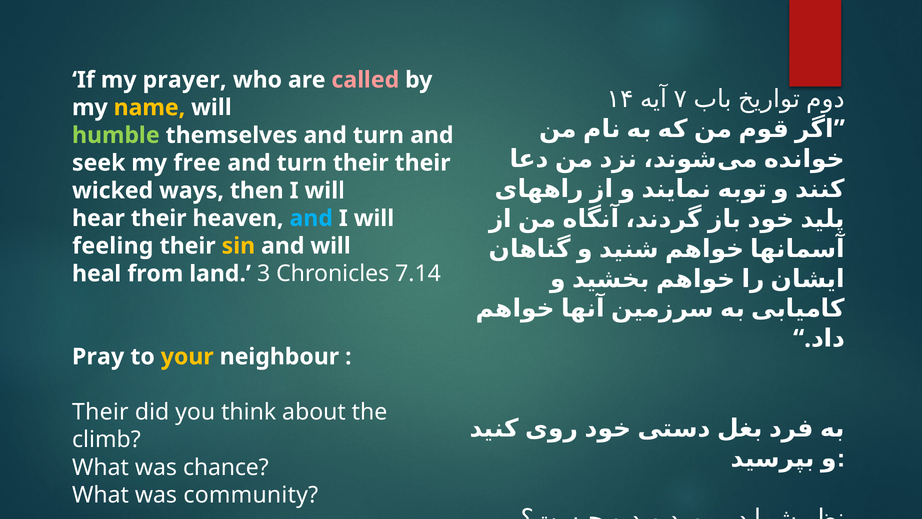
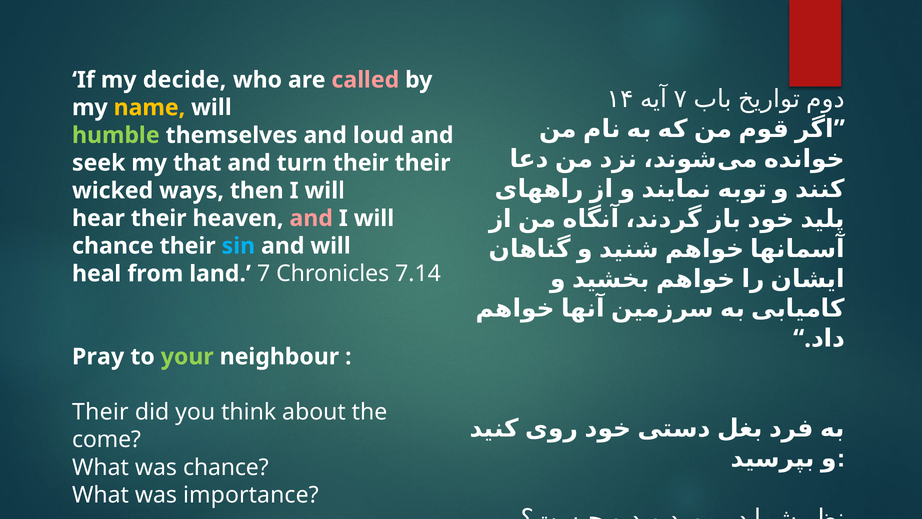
prayer: prayer -> decide (185, 80)
themselves and turn: turn -> loud (378, 135)
free: free -> that (197, 163)
and colour: light blue -> pink (311, 218)
feeling: feeling -> chance (113, 246)
sin colour: yellow -> light blue (238, 246)
3: 3 -> 7 (264, 273)
your colour: yellow -> light green (187, 356)
climb: climb -> come (107, 439)
community: community -> importance (251, 495)
